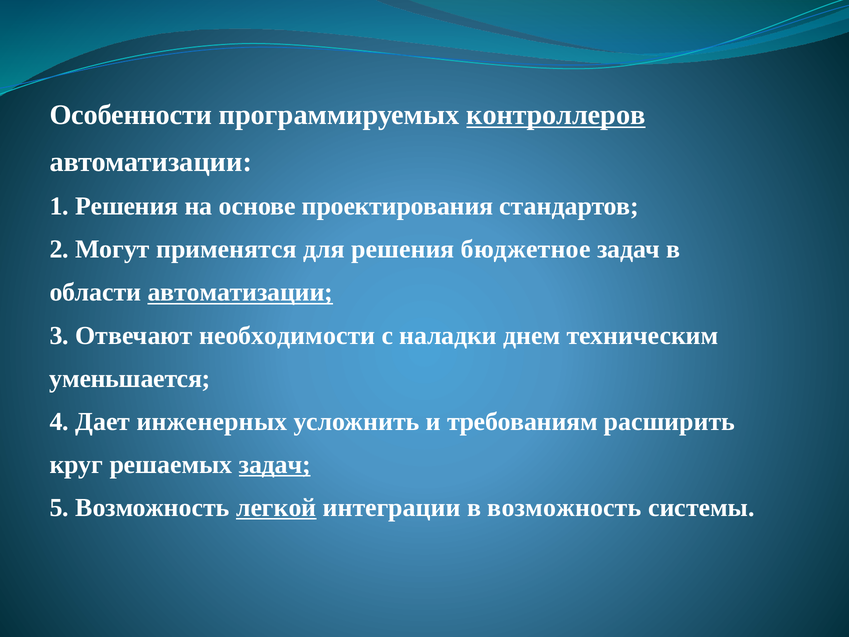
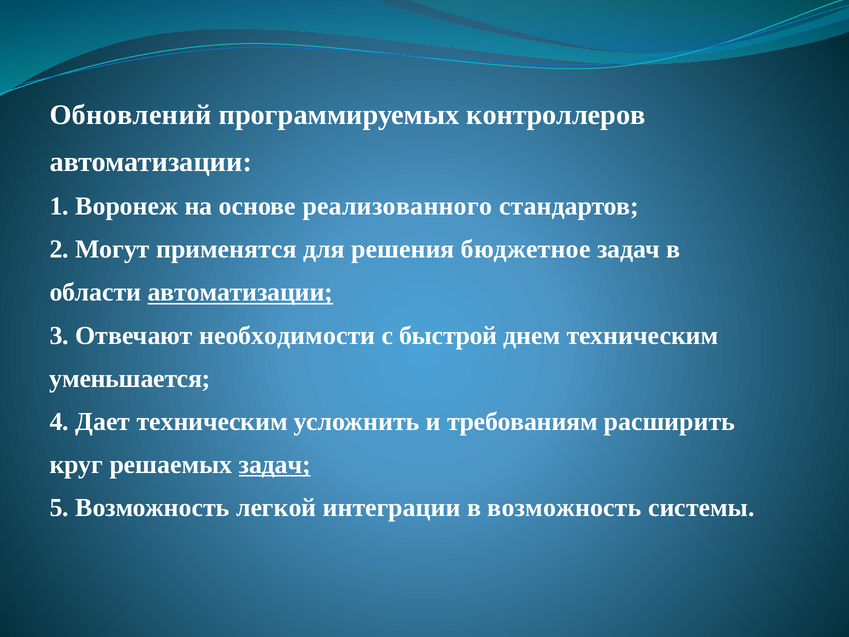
Особенности: Особенности -> Обновлений (131, 115)
контроллеров underline: present -> none (556, 115)
1 Решения: Решения -> Воронеж (127, 206)
проектирования: проектирования -> реализованного (397, 206)
наладки: наладки -> быстрой (448, 335)
Дает инженерных: инженерных -> техническим (212, 421)
легкой underline: present -> none (276, 508)
